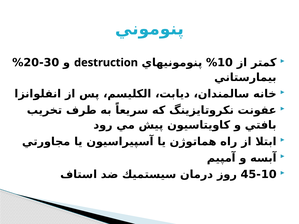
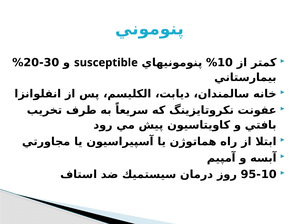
destruction: destruction -> susceptible (106, 63)
45-10: 45-10 -> 95-10 (259, 175)
